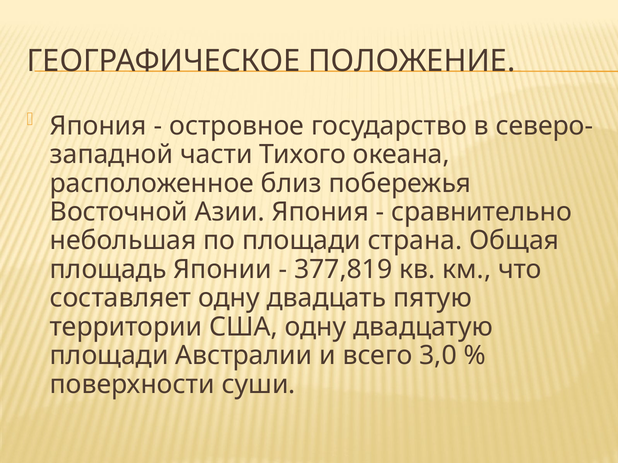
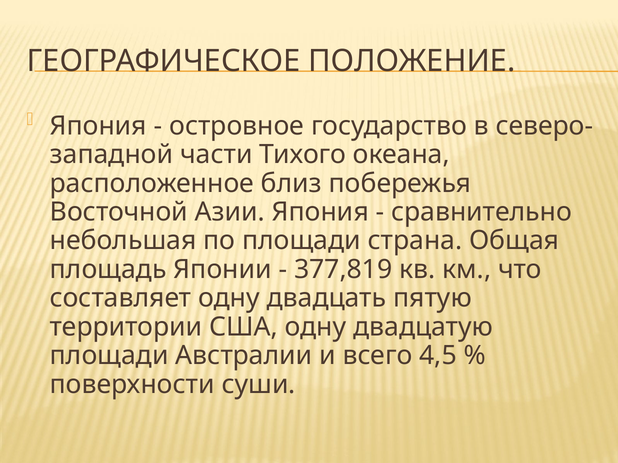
3,0: 3,0 -> 4,5 (438, 356)
